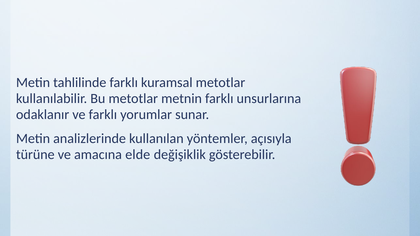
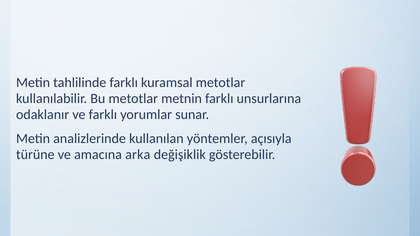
elde: elde -> arka (138, 155)
